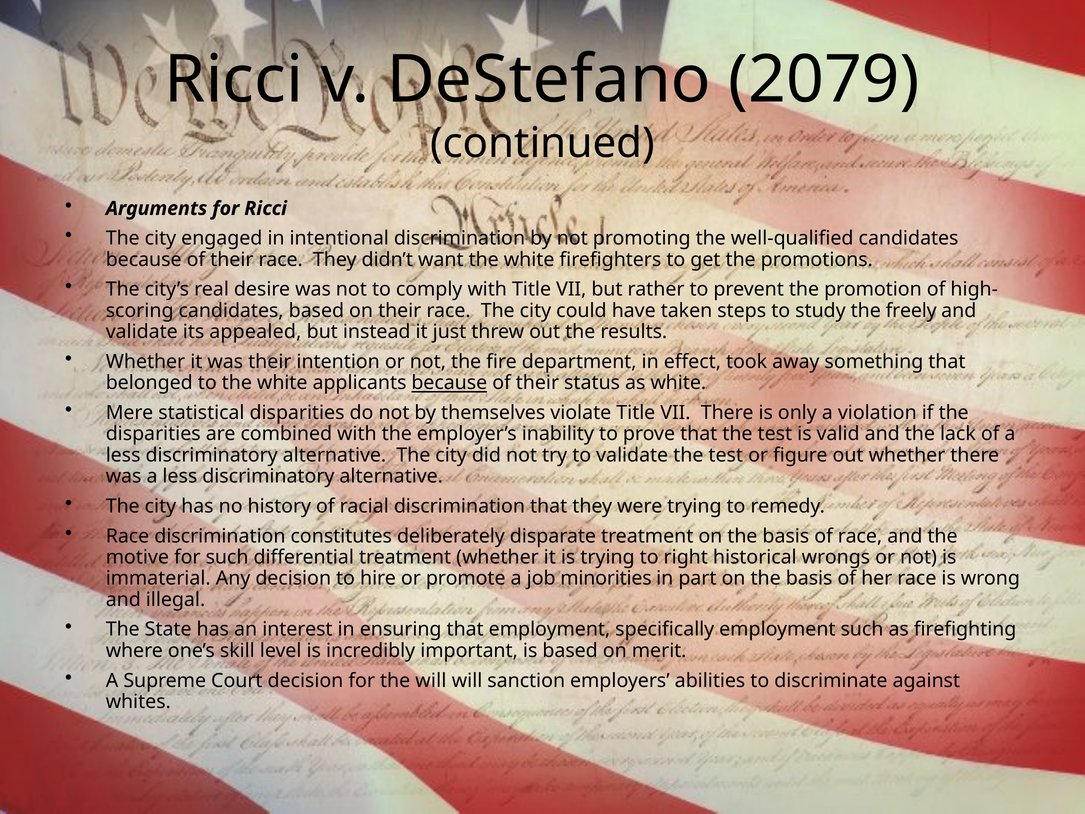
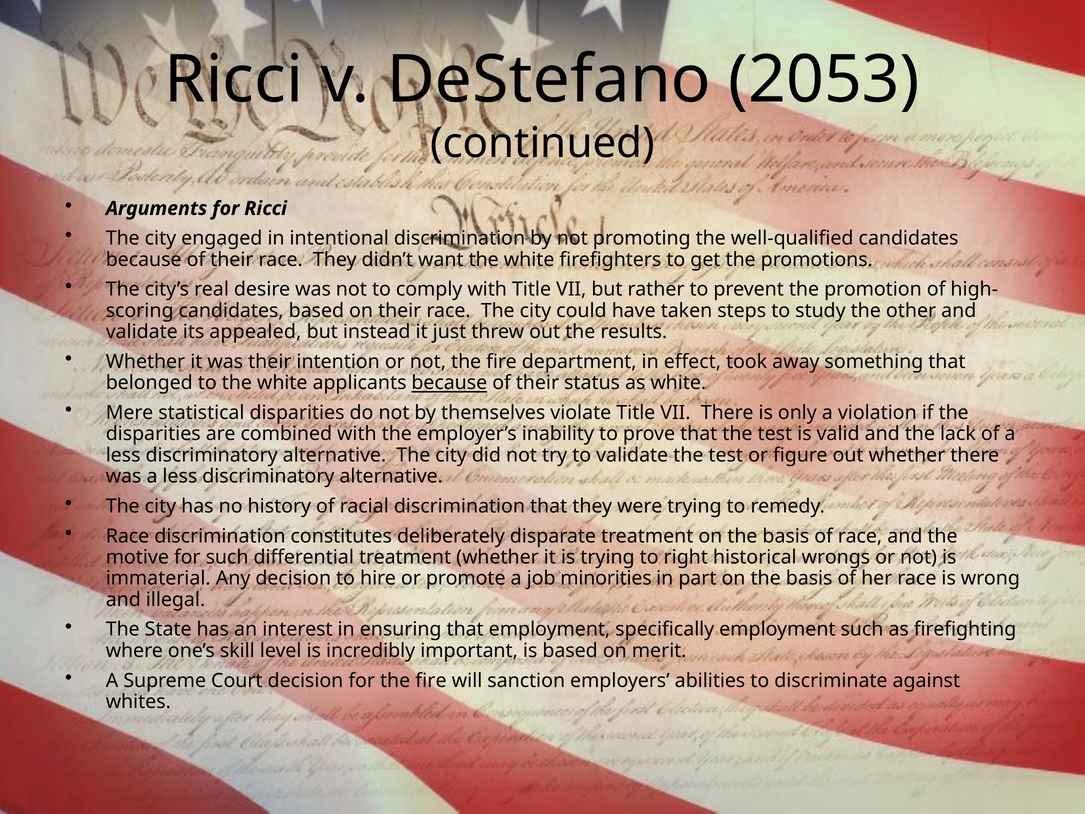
2079: 2079 -> 2053 (824, 80)
freely: freely -> other (911, 311)
for the will: will -> fire (431, 680)
